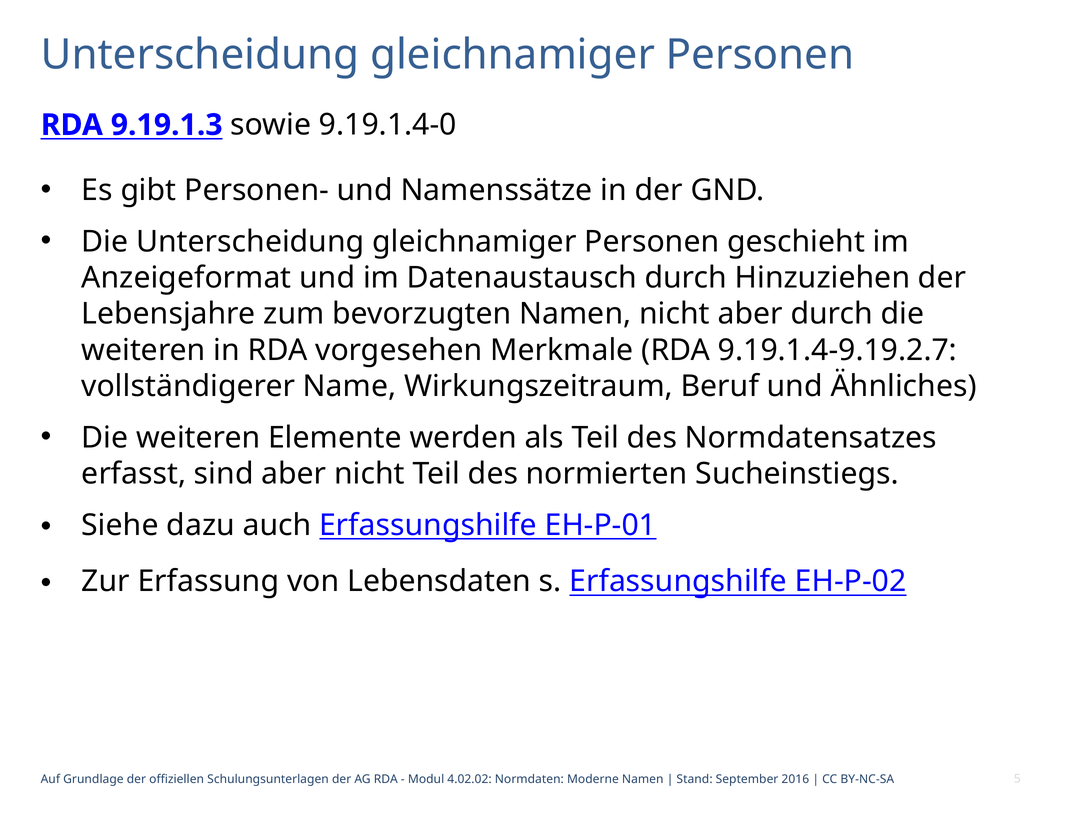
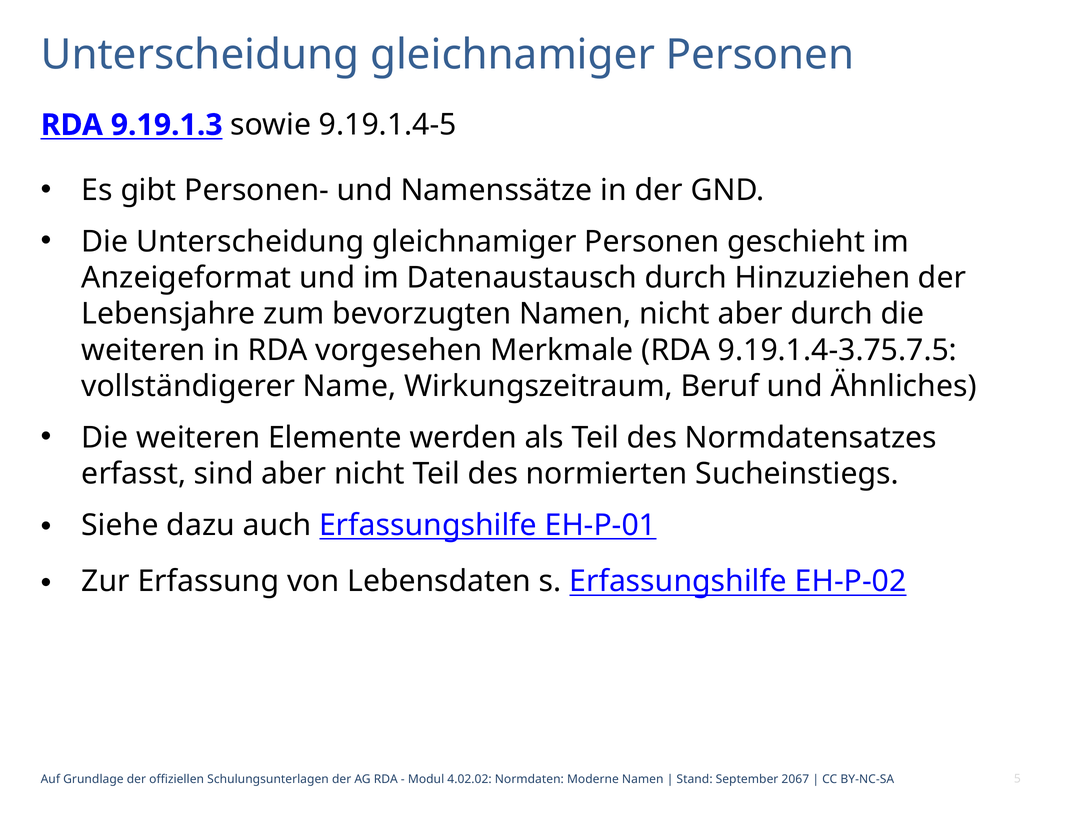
9.19.1.4-0: 9.19.1.4-0 -> 9.19.1.4-5 (388, 125)
9.19.1.4-9.19.2.7: 9.19.1.4-9.19.2.7 -> 9.19.1.4-3.75.7.5 (837, 350)
2016: 2016 -> 2067 (795, 780)
